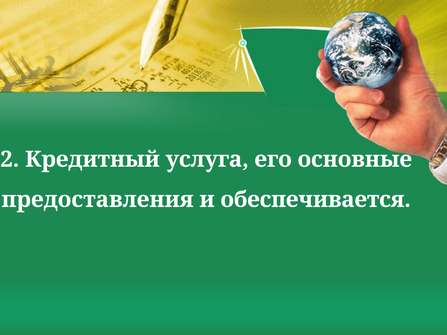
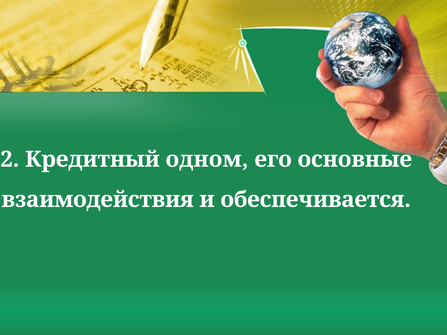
услуга: услуга -> одном (207, 159)
предоставления: предоставления -> взаимодействия (98, 200)
